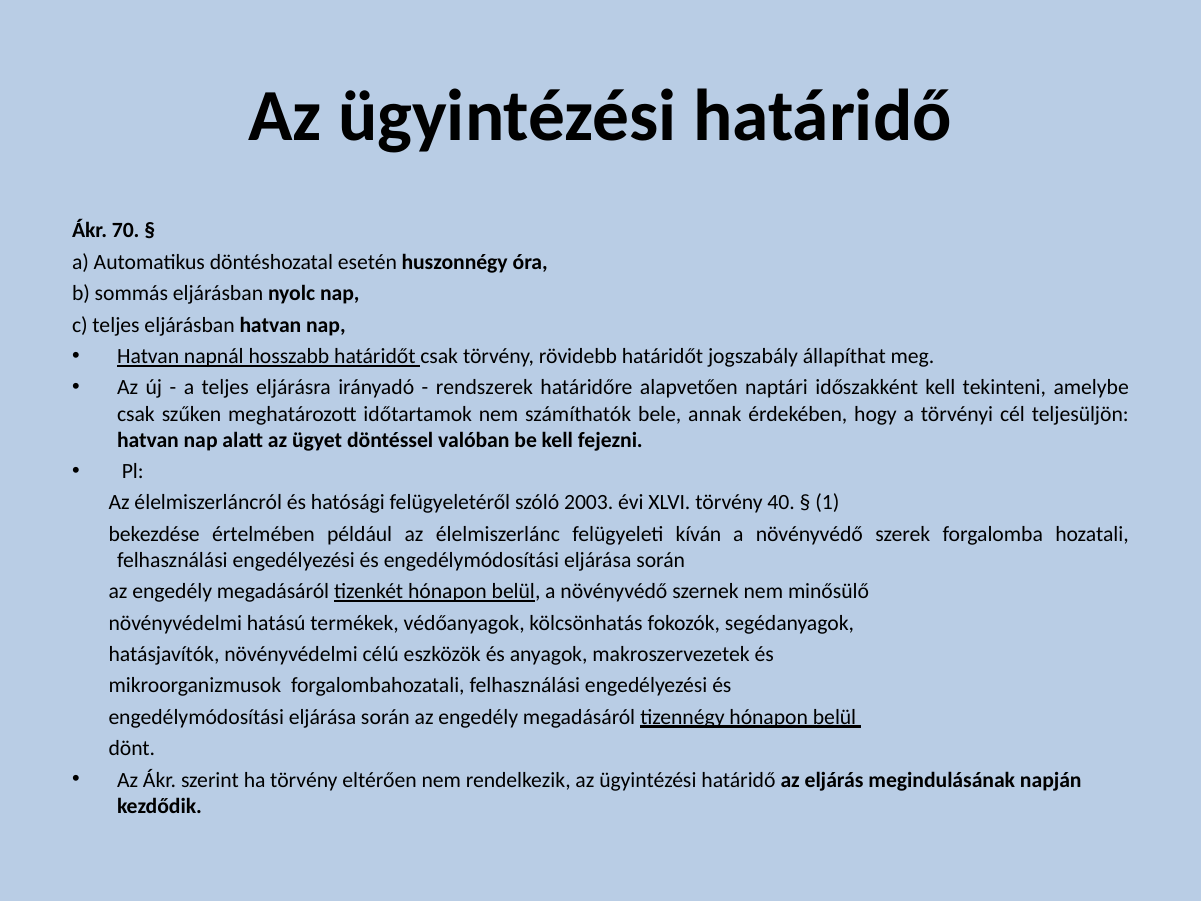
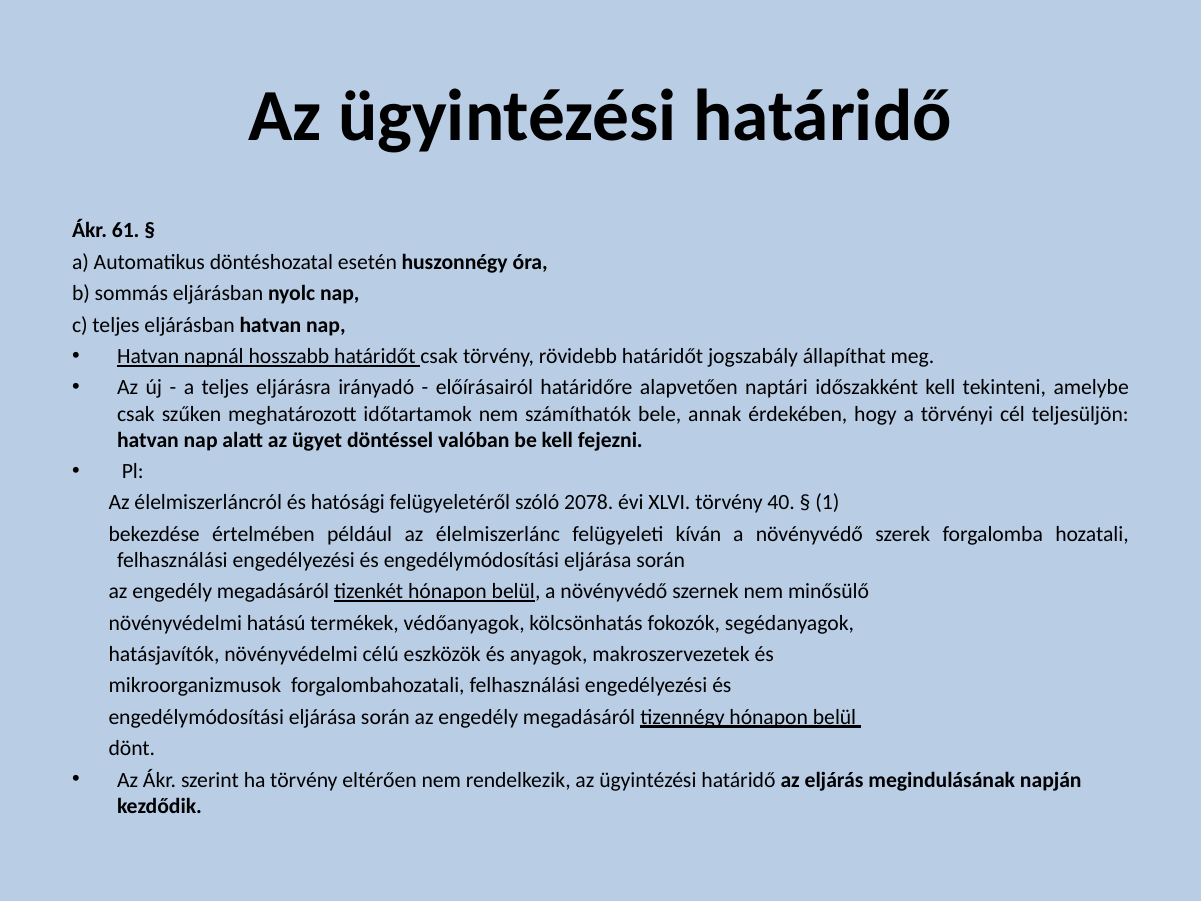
70: 70 -> 61 (126, 231)
rendszerek: rendszerek -> előírásairól (484, 388)
2003: 2003 -> 2078 (589, 503)
